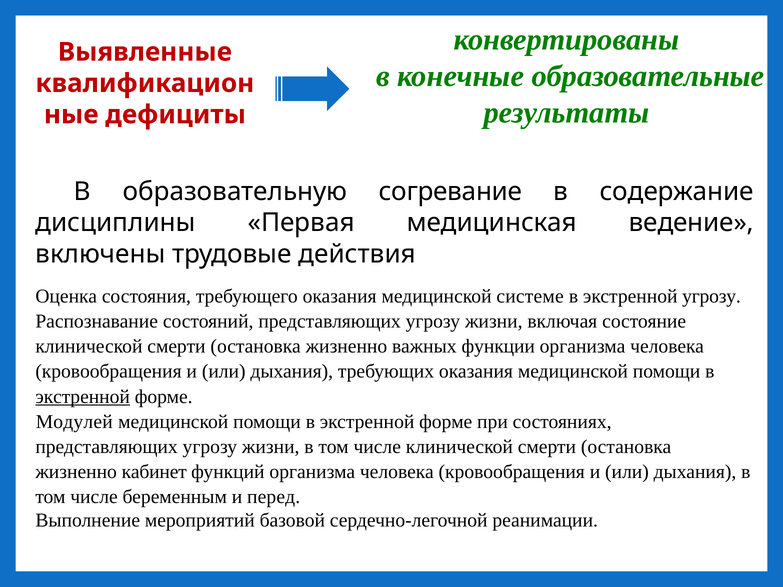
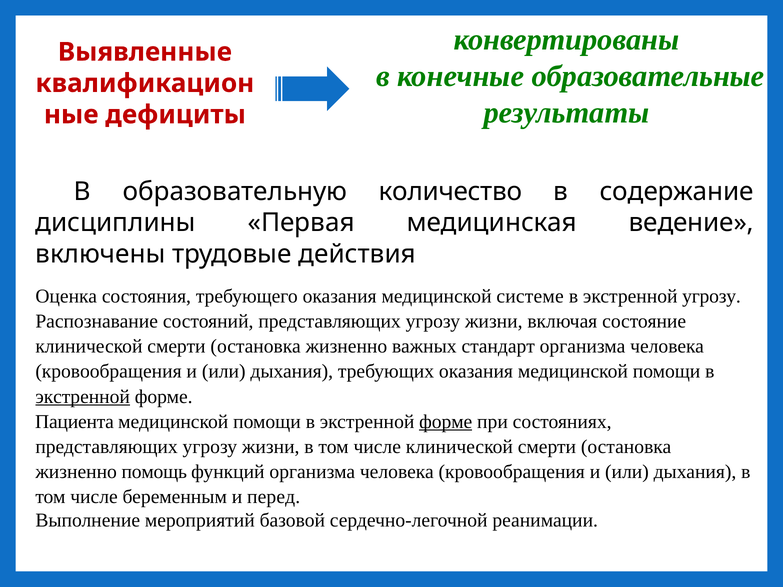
согревание: согревание -> количество (450, 192)
важных функции: функции -> стандарт (498, 347)
Модулей: Модулей -> Пациента (74, 422)
форме underline: none -> present (446, 422)
кабинет: кабинет -> помощь (154, 472)
